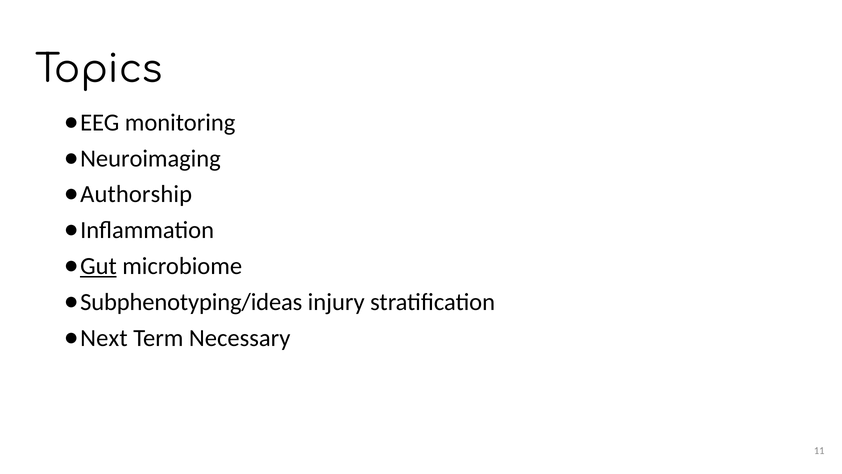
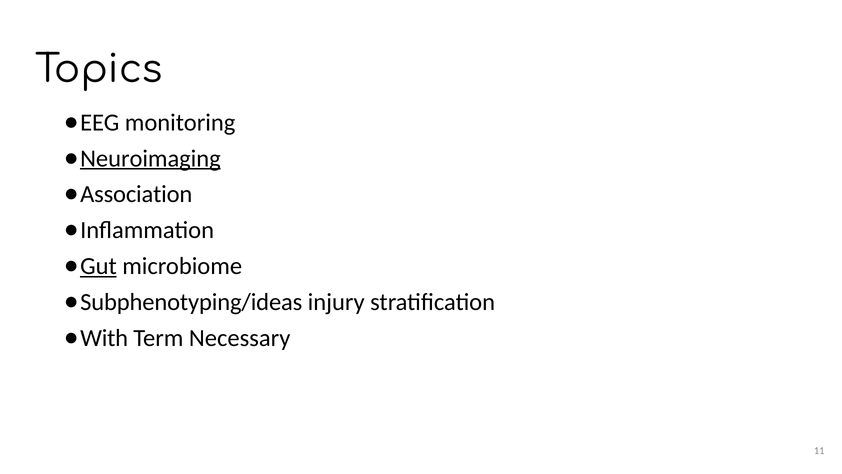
Neuroimaging underline: none -> present (150, 158)
Authorship: Authorship -> Association (136, 194)
Next: Next -> With (104, 338)
